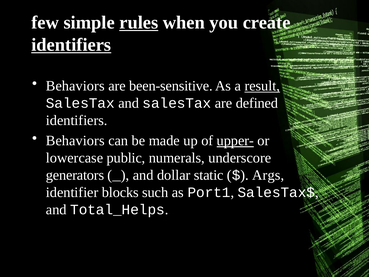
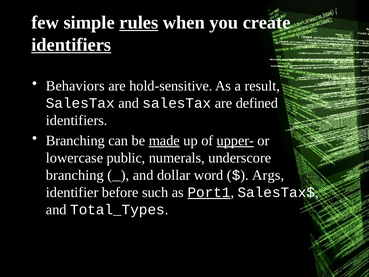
been-sensitive: been-sensitive -> hold-sensitive (171, 86)
result underline: present -> none (262, 86)
Behaviors: Behaviors -> Branching (75, 140)
made underline: none -> present (164, 140)
generators: generators -> branching (75, 175)
static: static -> word (209, 175)
blocks: blocks -> before (120, 192)
Port1 underline: none -> present (209, 192)
Total_Helps: Total_Helps -> Total_Types (117, 209)
